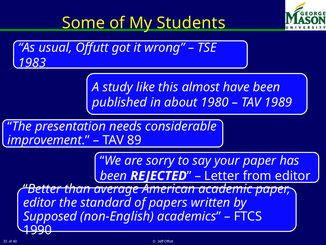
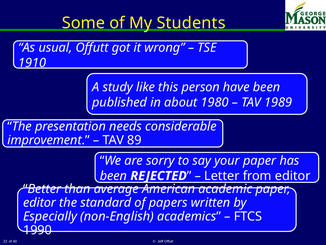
1983: 1983 -> 1910 (32, 63)
almost: almost -> person (201, 87)
Supposed: Supposed -> Especially (50, 216)
